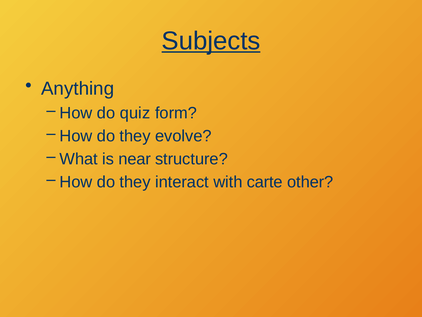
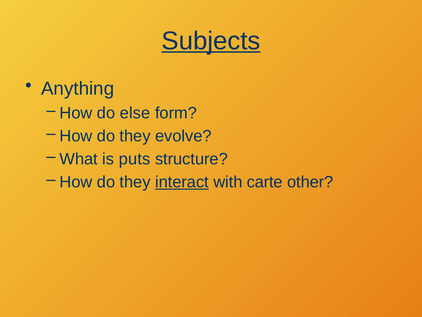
quiz: quiz -> else (135, 113)
near: near -> puts (135, 159)
interact underline: none -> present (182, 182)
